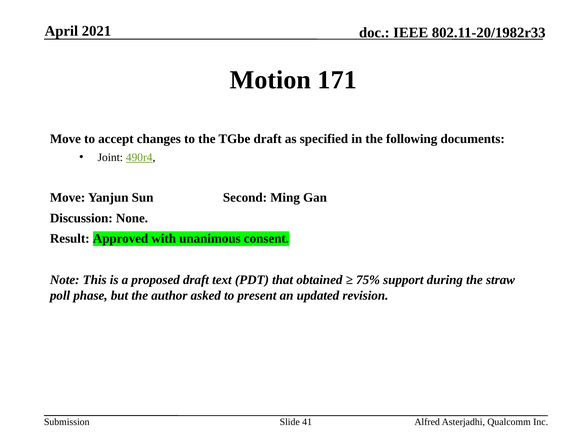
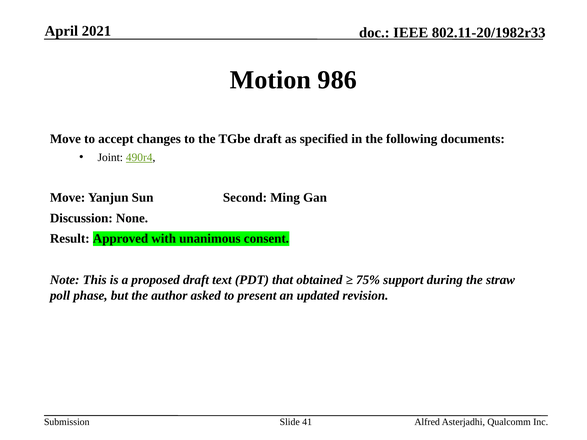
171: 171 -> 986 (337, 80)
